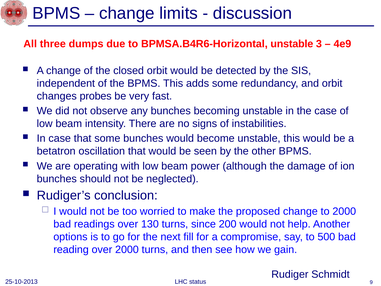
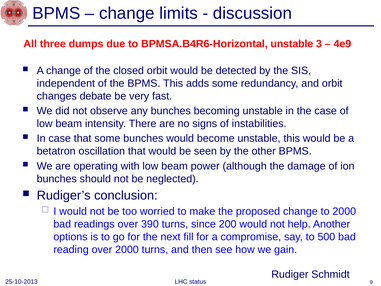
probes: probes -> debate (96, 96)
130: 130 -> 390 (150, 224)
